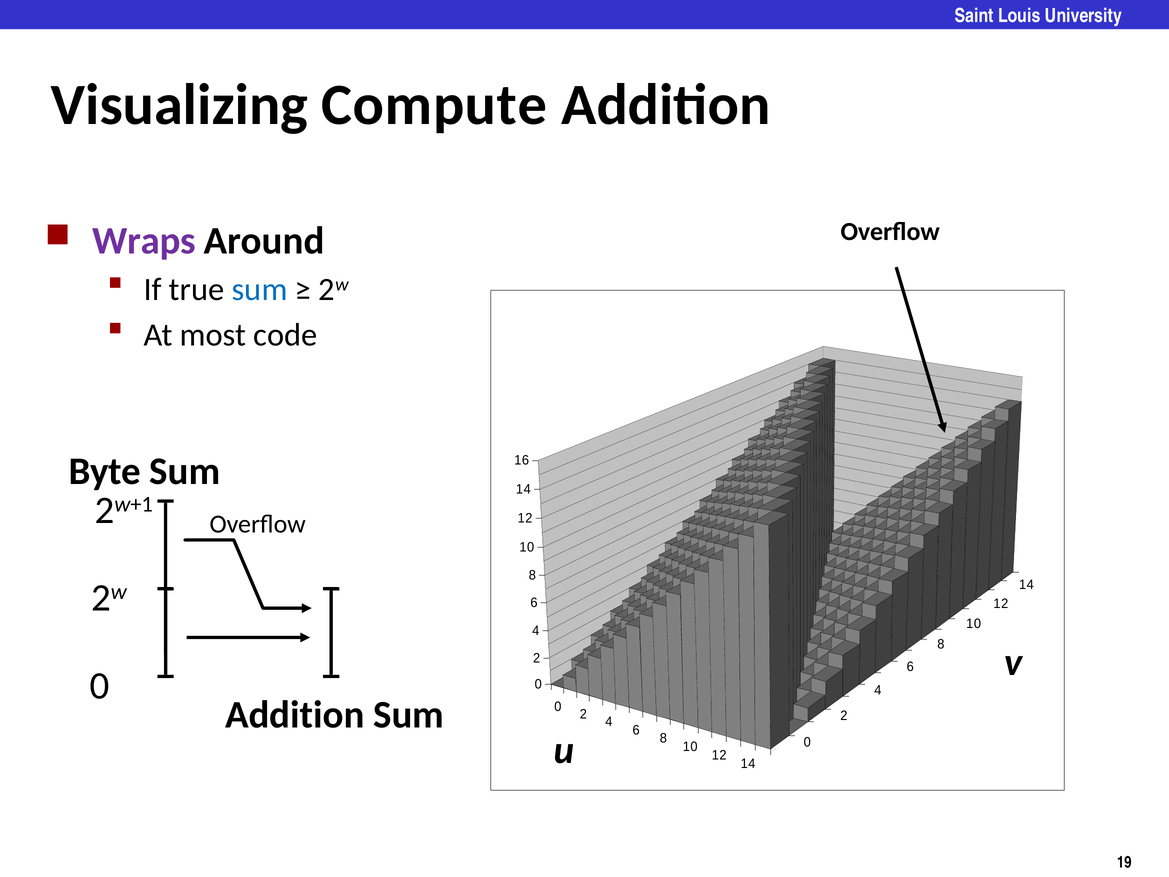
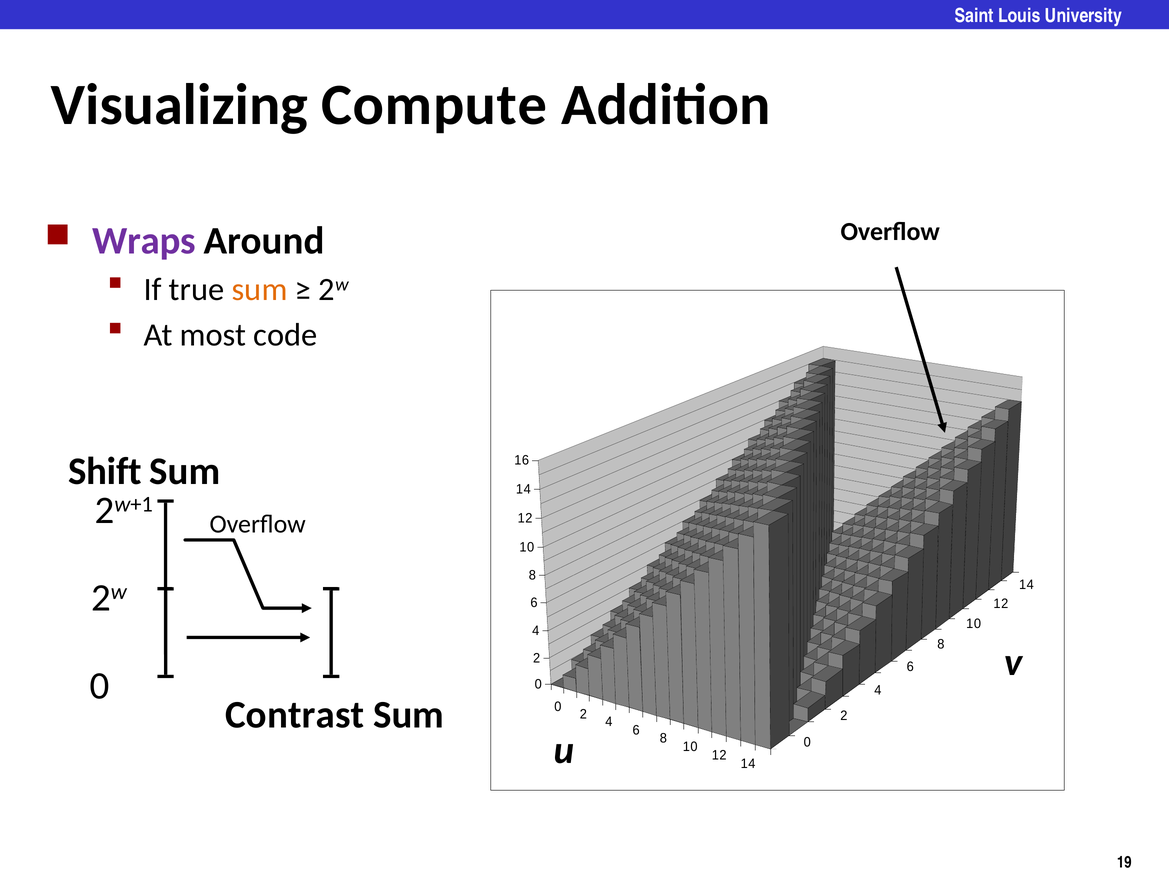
sum colour: blue -> orange (260, 290)
Byte: Byte -> Shift (105, 471)
Addition: Addition -> Contrast (295, 715)
